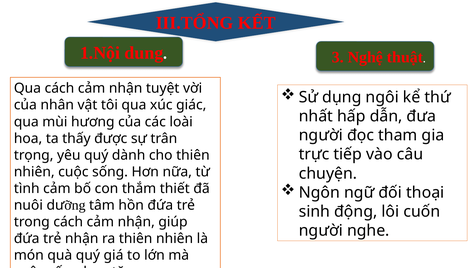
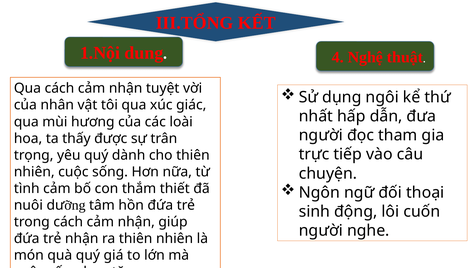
3: 3 -> 4 (338, 57)
